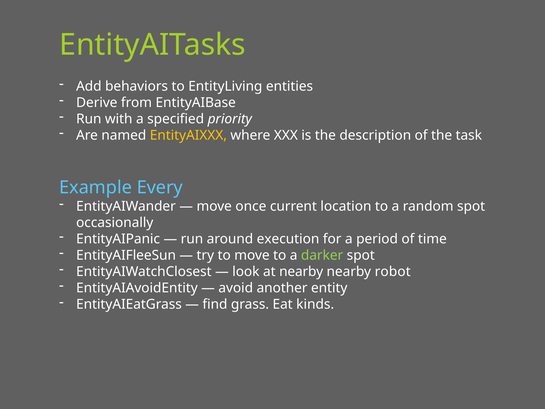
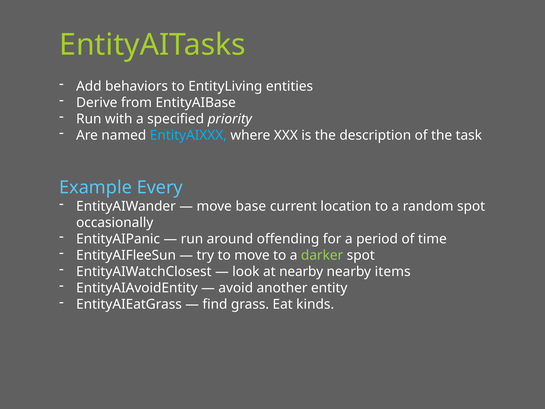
EntityAIXXX colour: yellow -> light blue (188, 135)
once: once -> base (251, 206)
execution: execution -> offending (288, 239)
robot: robot -> items (393, 272)
